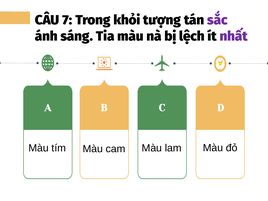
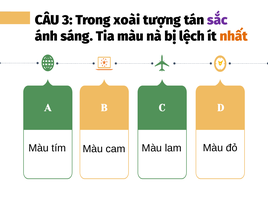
7: 7 -> 3 (67, 20)
khỏi: khỏi -> xoài (127, 20)
nhất colour: purple -> orange (234, 36)
